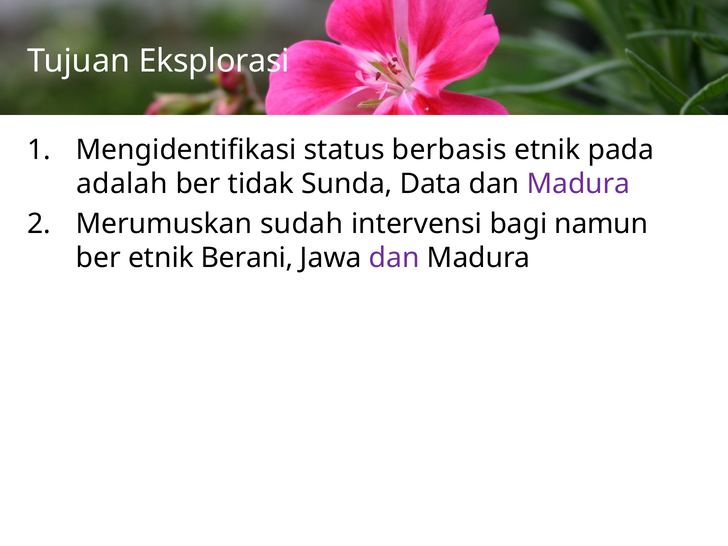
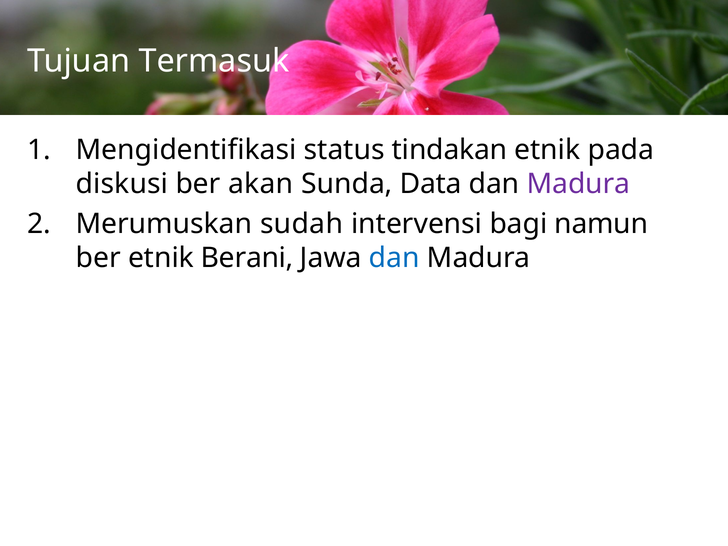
Eksplorasi: Eksplorasi -> Termasuk (214, 61)
berbasis: berbasis -> tindakan (450, 150)
adalah: adalah -> diskusi (122, 184)
tidak: tidak -> akan (261, 184)
dan colour: purple -> blue (394, 258)
